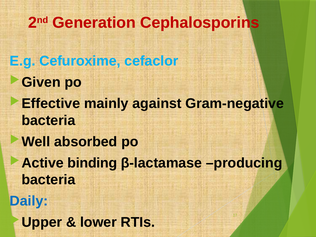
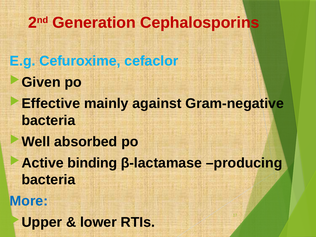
Daily: Daily -> More (29, 201)
